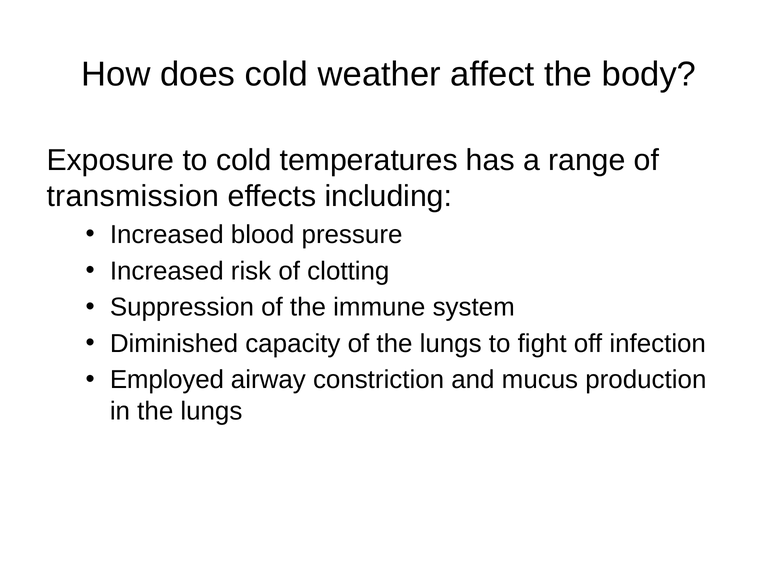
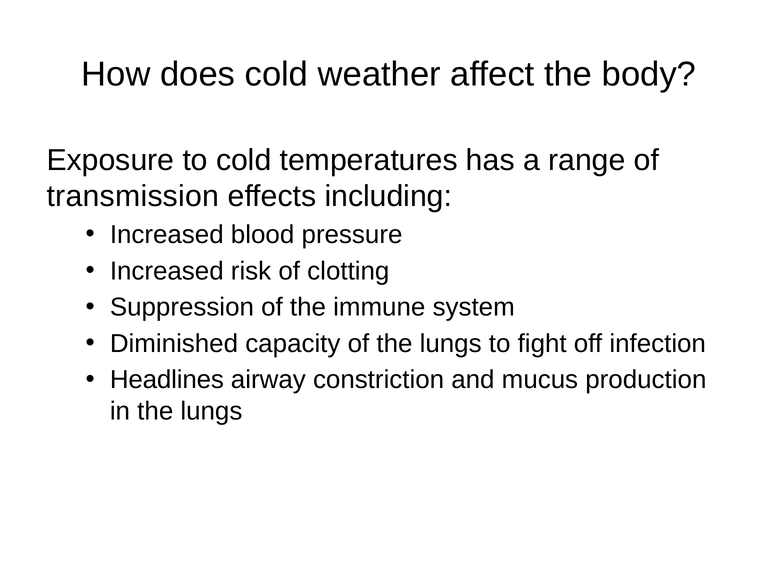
Employed: Employed -> Headlines (167, 380)
